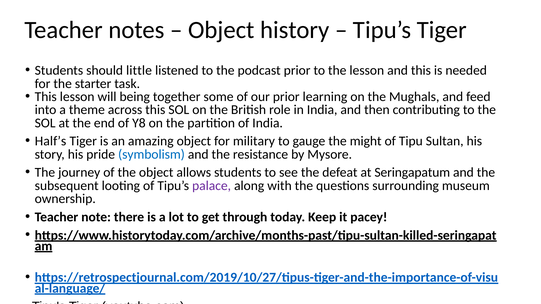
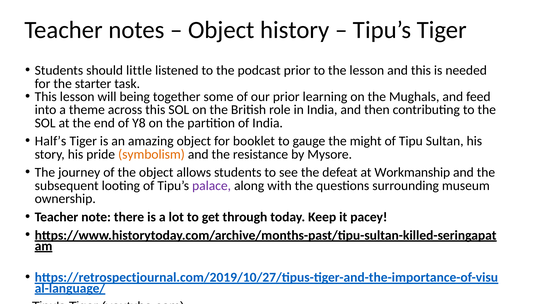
military: military -> booklet (254, 141)
symbolism colour: blue -> orange (151, 154)
Seringapatum: Seringapatum -> Workmanship (412, 173)
